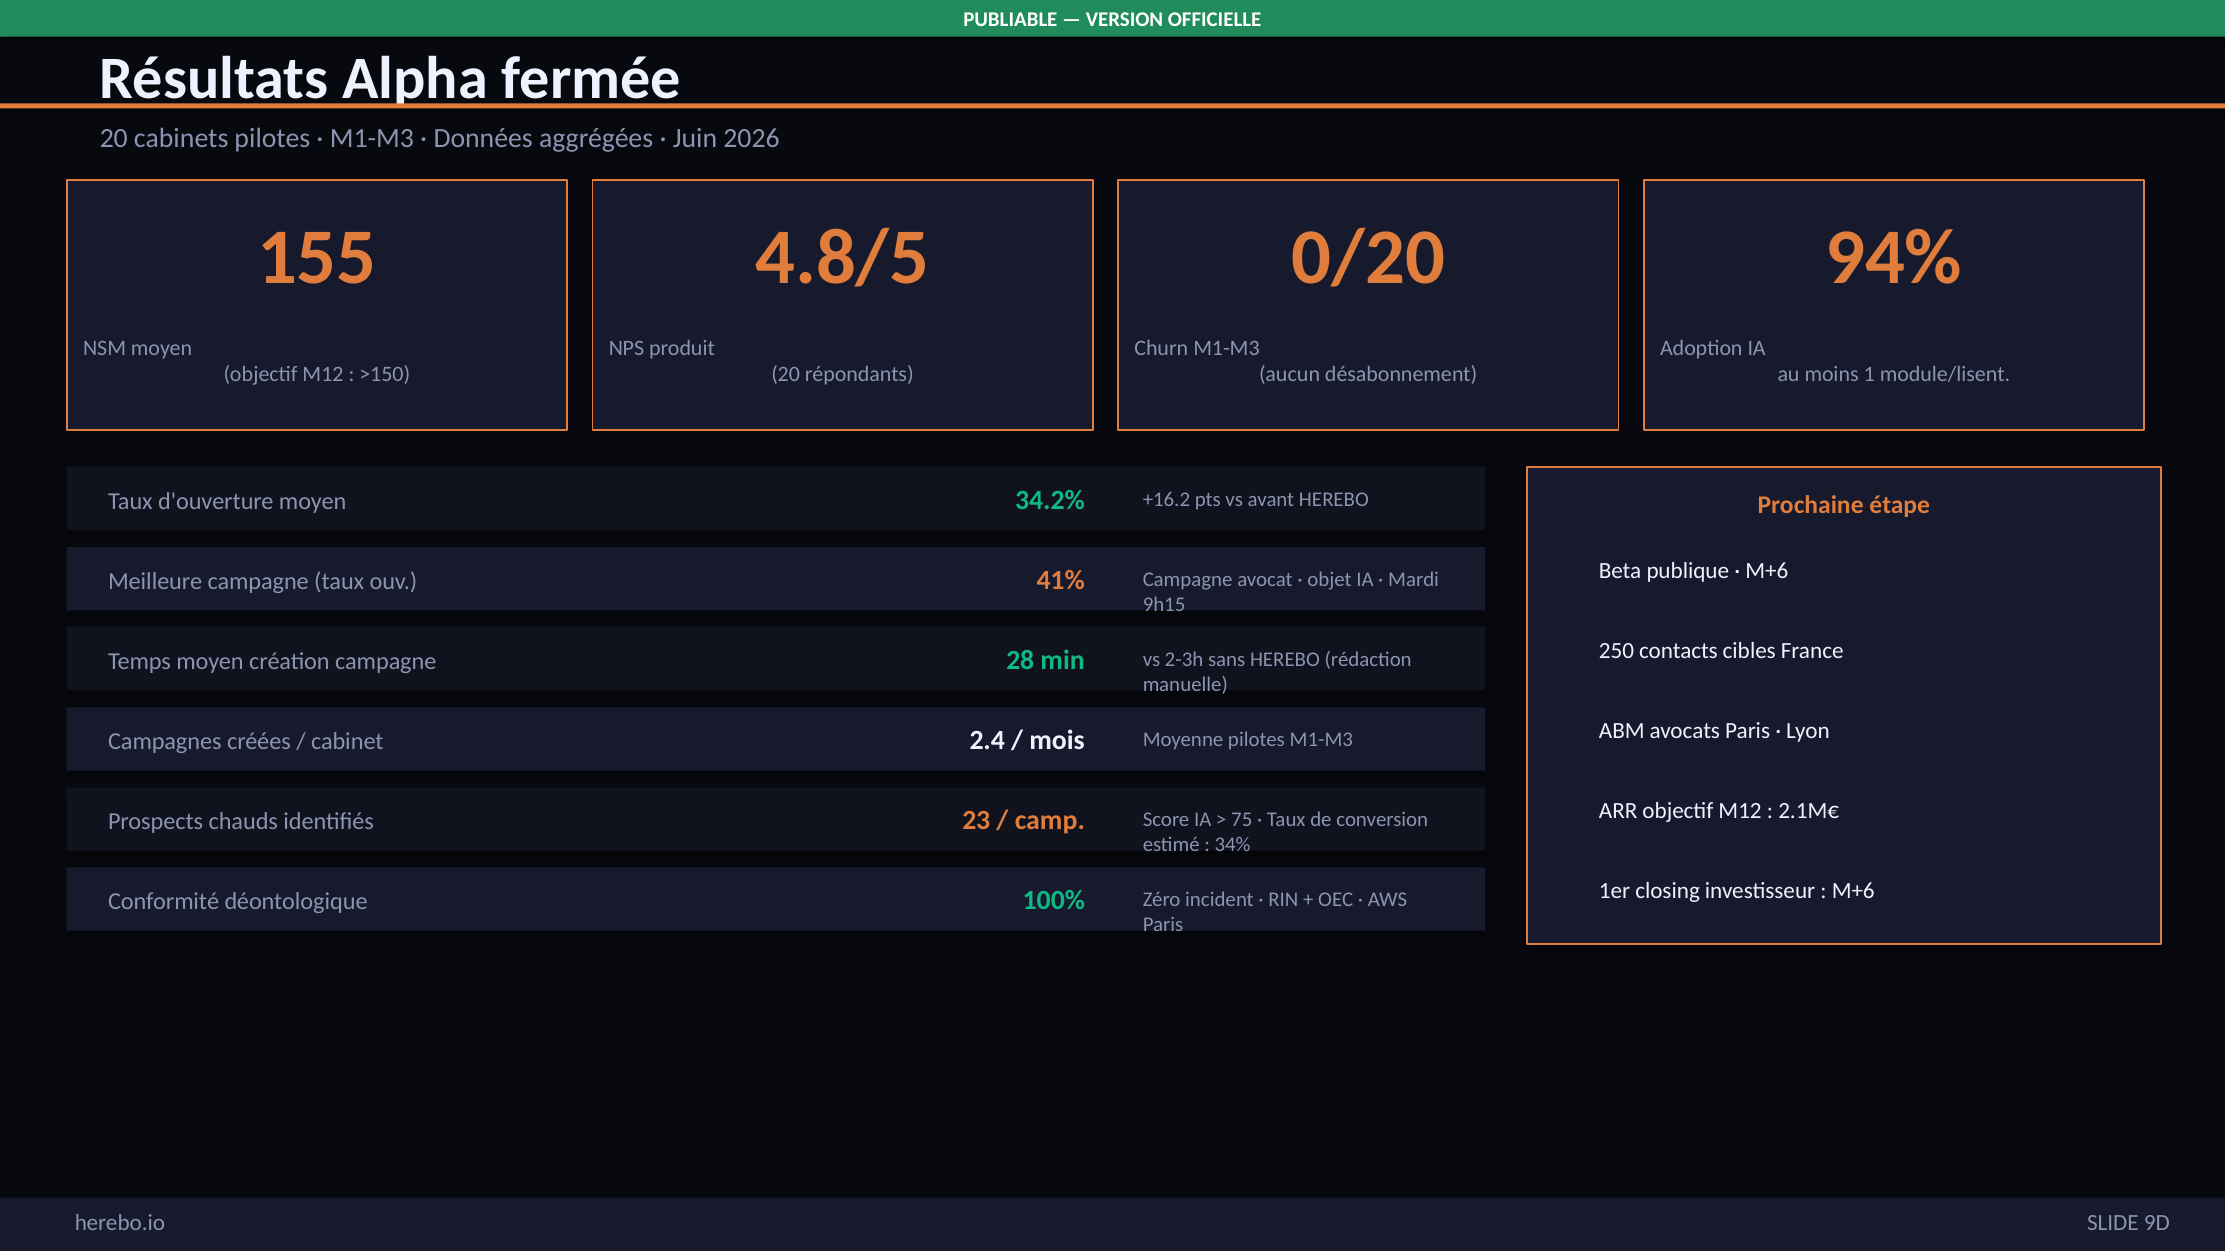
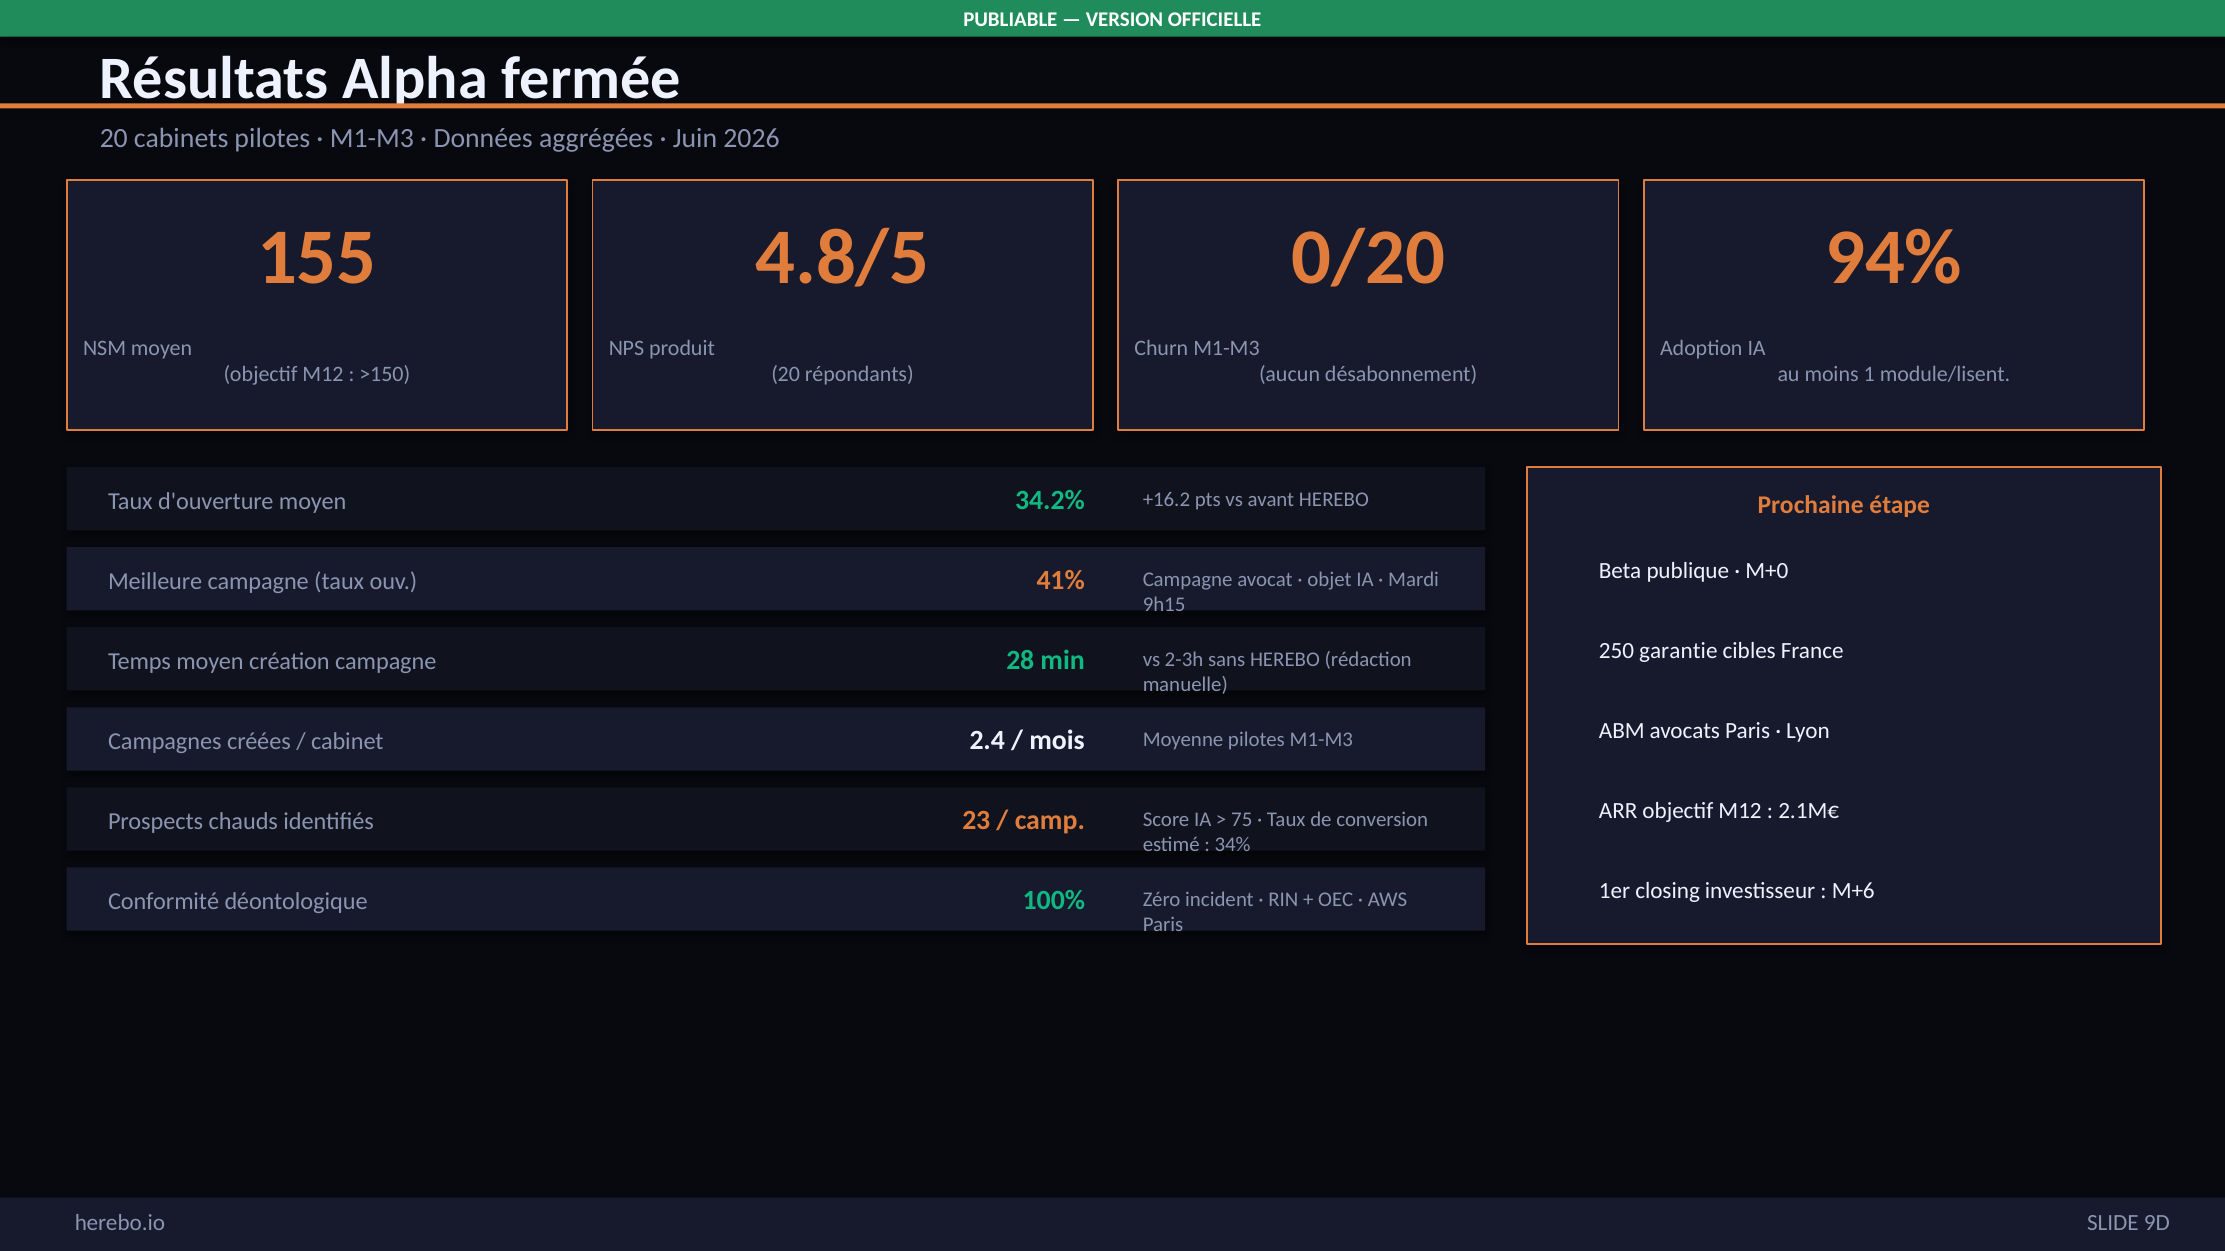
M+6: M+6 -> M+0 (1767, 571)
contacts: contacts -> garantie (1678, 651)
